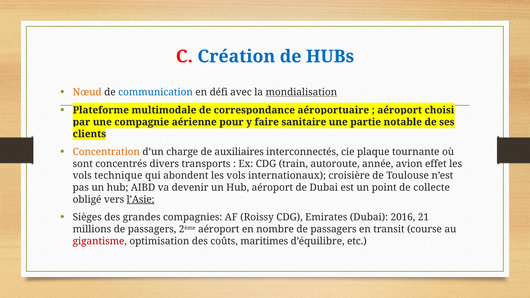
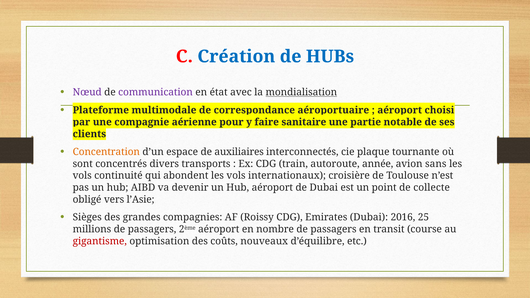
Nœud colour: orange -> purple (87, 92)
communication colour: blue -> purple (156, 92)
défi: défi -> état (219, 92)
charge: charge -> espace (182, 152)
effet: effet -> sans (436, 164)
technique: technique -> continuité (118, 176)
l’Asie underline: present -> none (141, 200)
21: 21 -> 25 (423, 217)
maritimes: maritimes -> nouveaux (264, 241)
